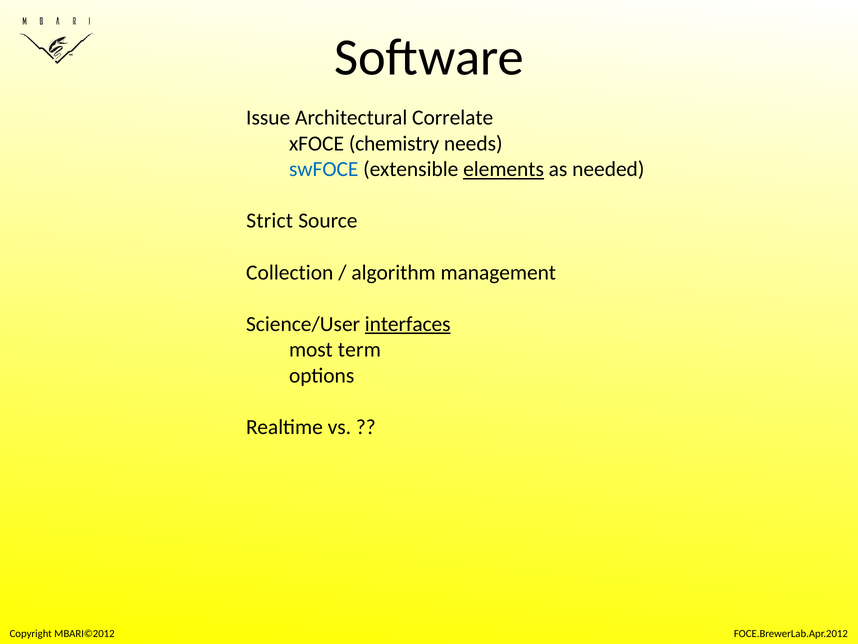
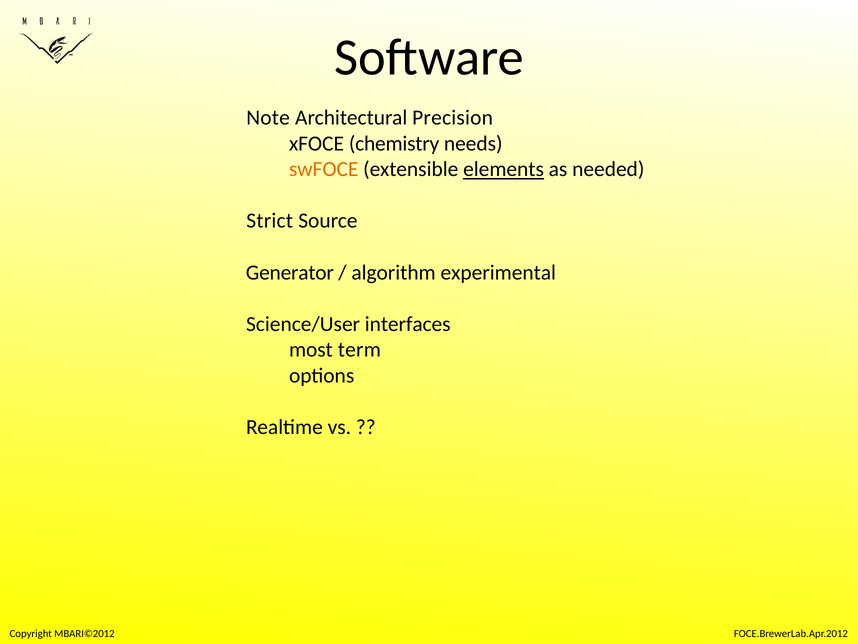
Issue: Issue -> Note (268, 118)
Correlate: Correlate -> Precision (453, 118)
swFOCE colour: blue -> orange (324, 169)
Collection: Collection -> Generator (290, 272)
management: management -> experimental (498, 272)
interfaces underline: present -> none (408, 324)
